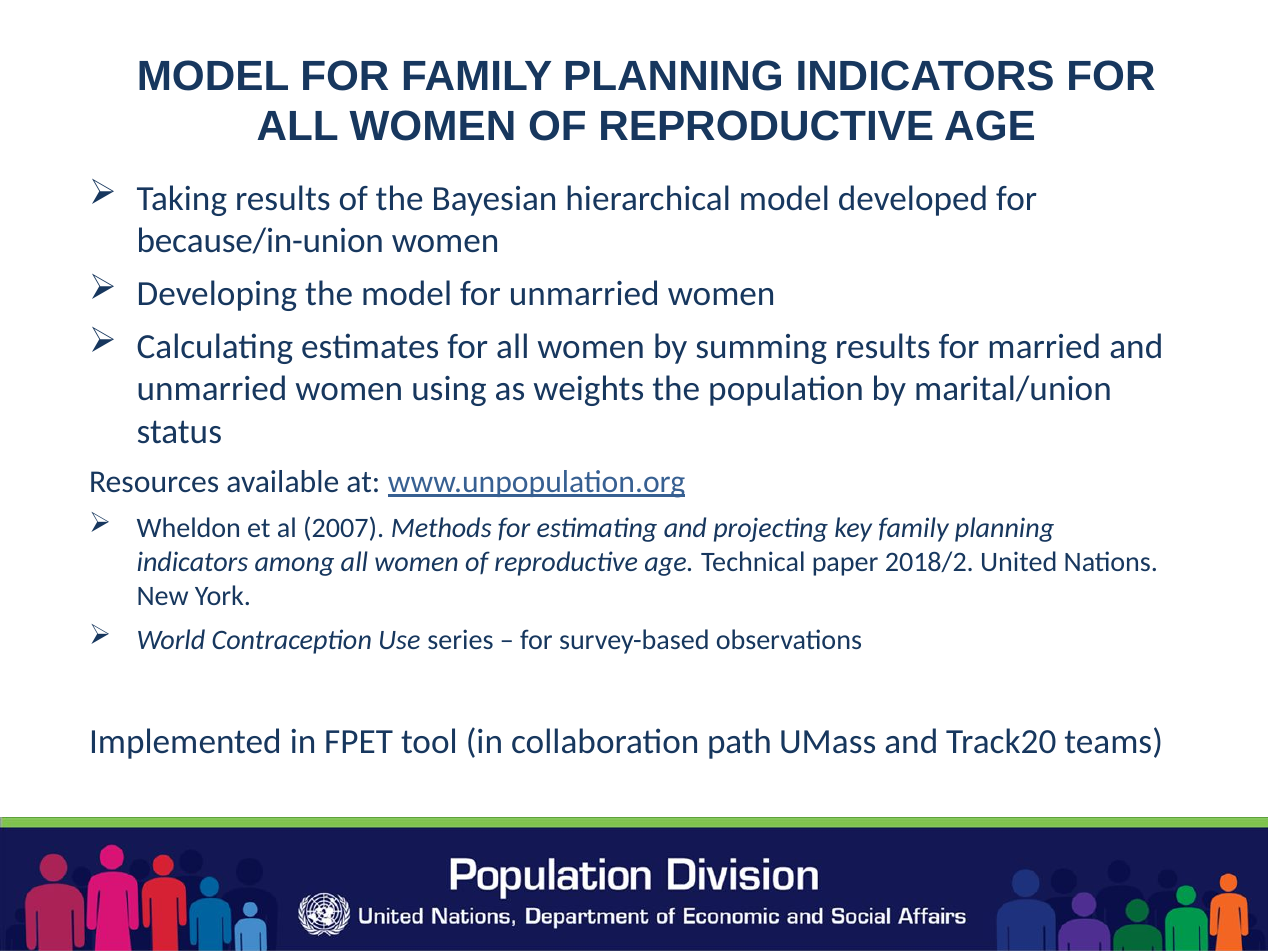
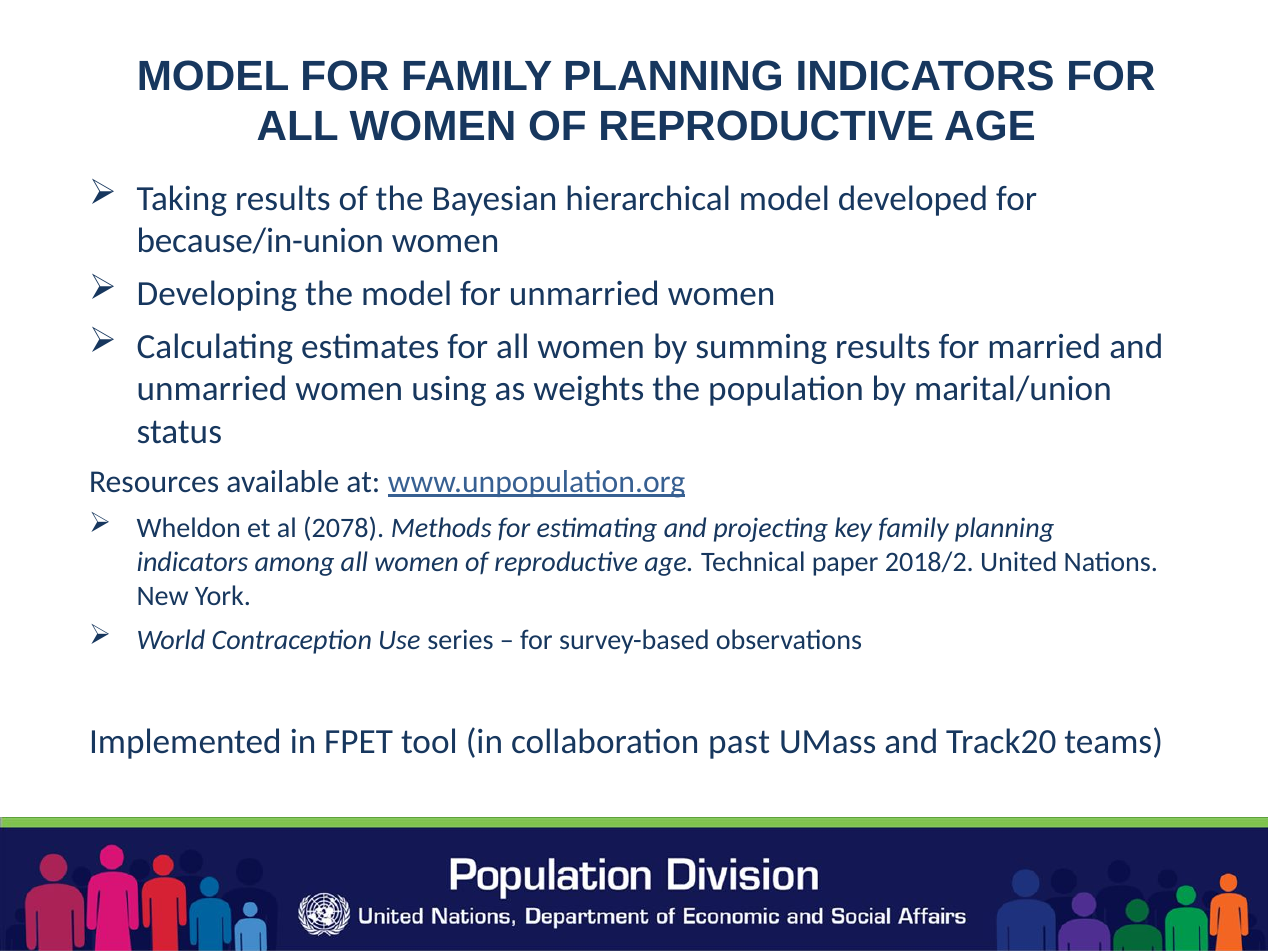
2007: 2007 -> 2078 (344, 528)
path: path -> past (739, 742)
